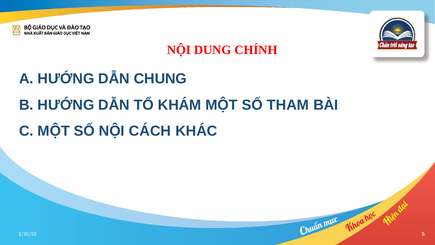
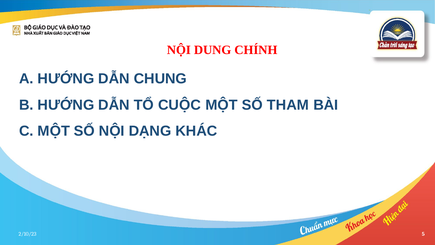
KHÁM: KHÁM -> CUỘC (180, 105)
CÁCH: CÁCH -> DẠNG (150, 131)
